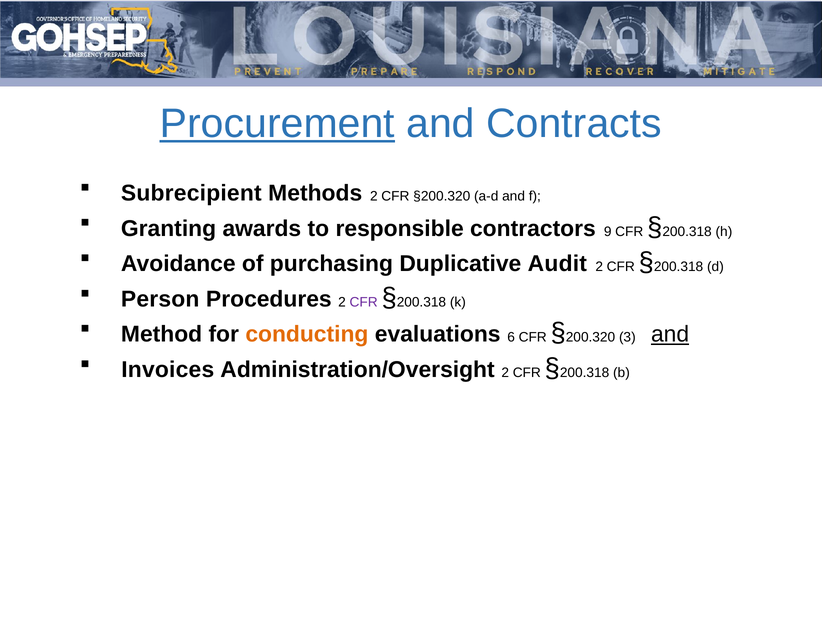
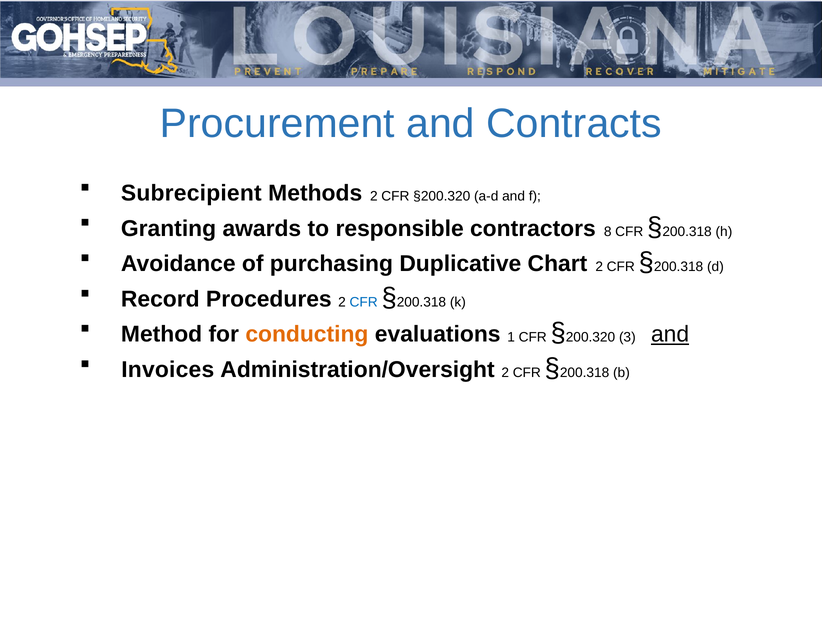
Procurement underline: present -> none (277, 123)
9: 9 -> 8 (608, 231)
Audit: Audit -> Chart (557, 264)
Person: Person -> Record (160, 299)
CFR colour: purple -> blue (364, 302)
6: 6 -> 1 (511, 337)
